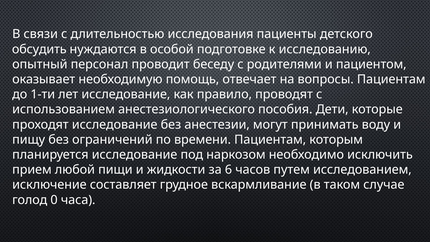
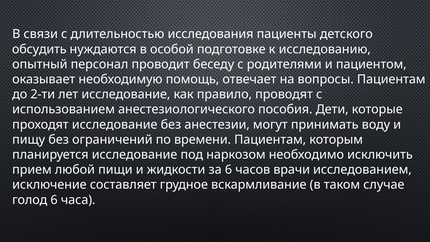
1-ти: 1-ти -> 2-ти (43, 94)
путем: путем -> врачи (292, 170)
голод 0: 0 -> 6 (54, 200)
